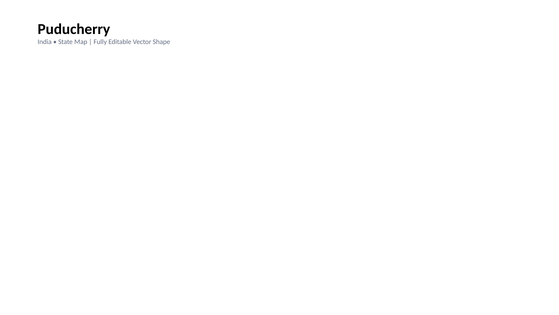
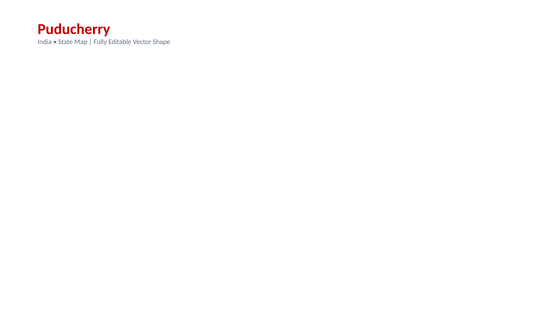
Puducherry colour: black -> red (74, 29)
